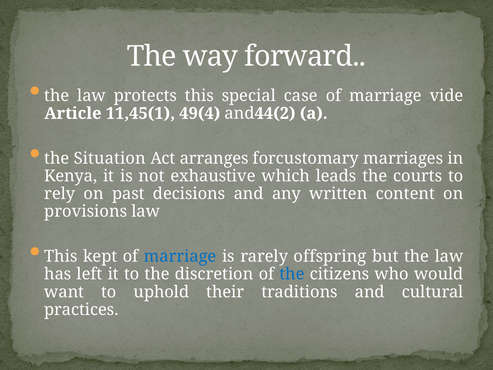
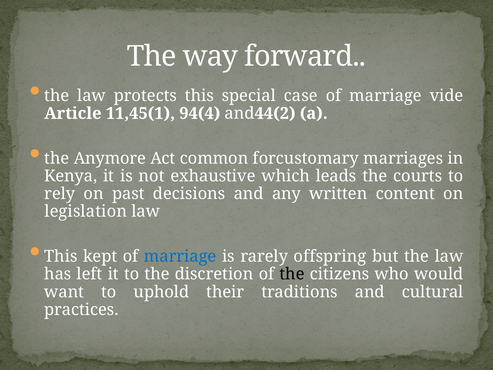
49(4: 49(4 -> 94(4 (200, 113)
Situation: Situation -> Anymore (110, 158)
arranges: arranges -> common (214, 158)
provisions: provisions -> legislation (86, 211)
the colour: blue -> black (292, 274)
